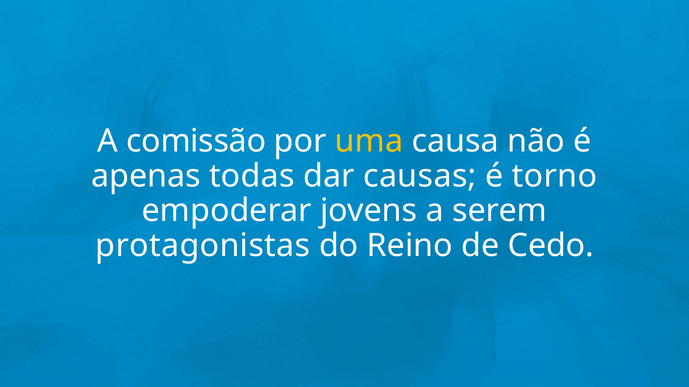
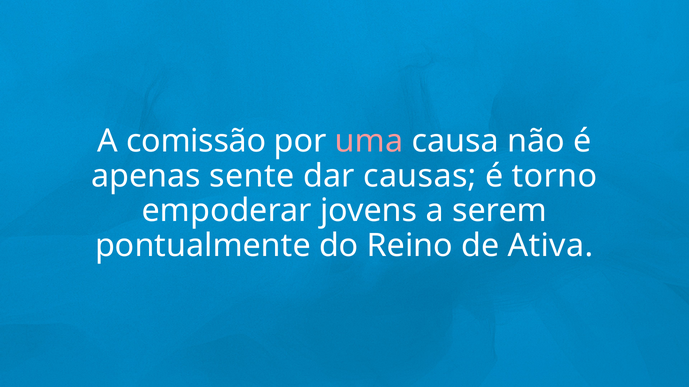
uma colour: yellow -> pink (369, 141)
todas: todas -> sente (252, 176)
protagonistas: protagonistas -> pontualmente (203, 246)
Cedo: Cedo -> Ativa (551, 246)
